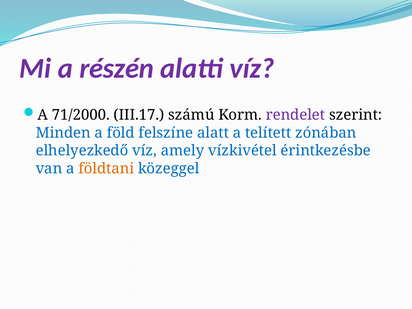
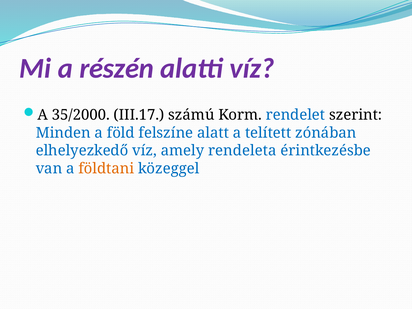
71/2000: 71/2000 -> 35/2000 (81, 115)
rendelet colour: purple -> blue (295, 115)
vízkivétel: vízkivétel -> rendeleta (242, 151)
